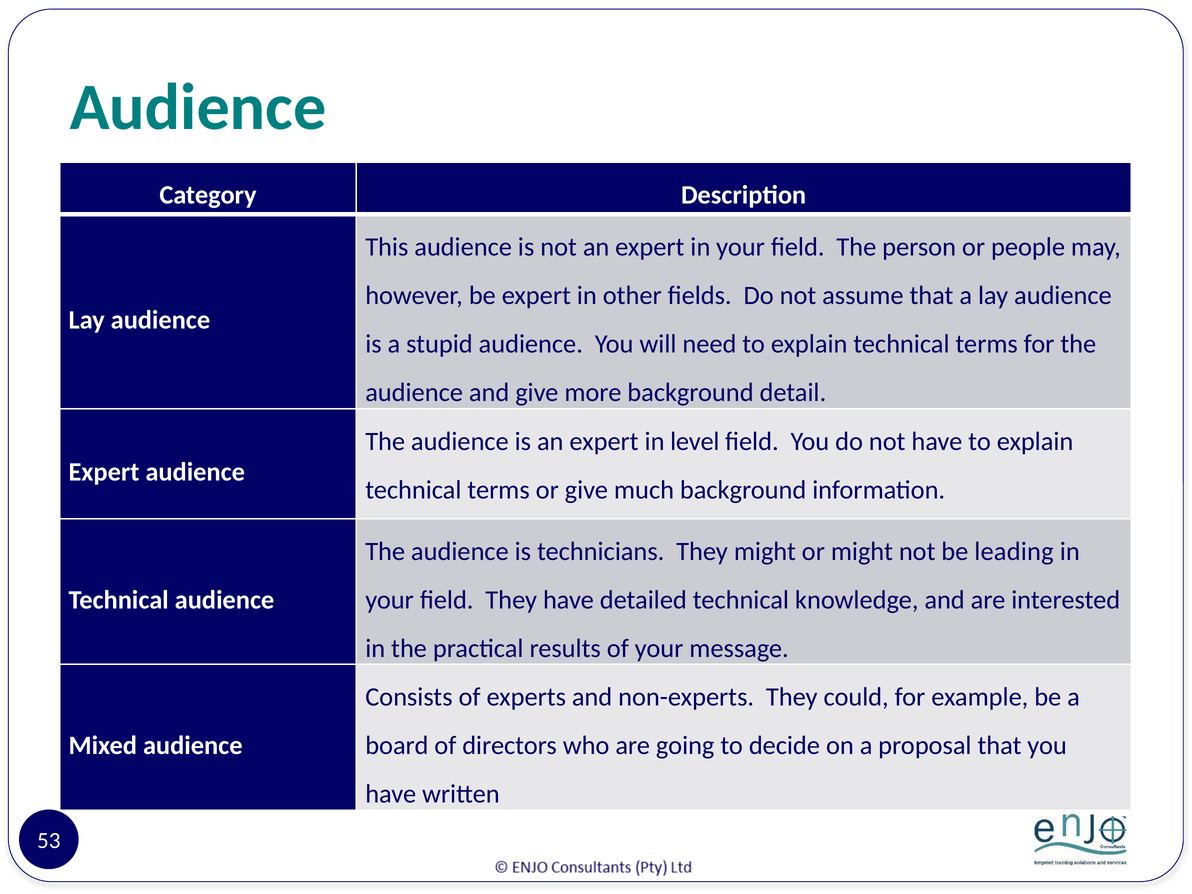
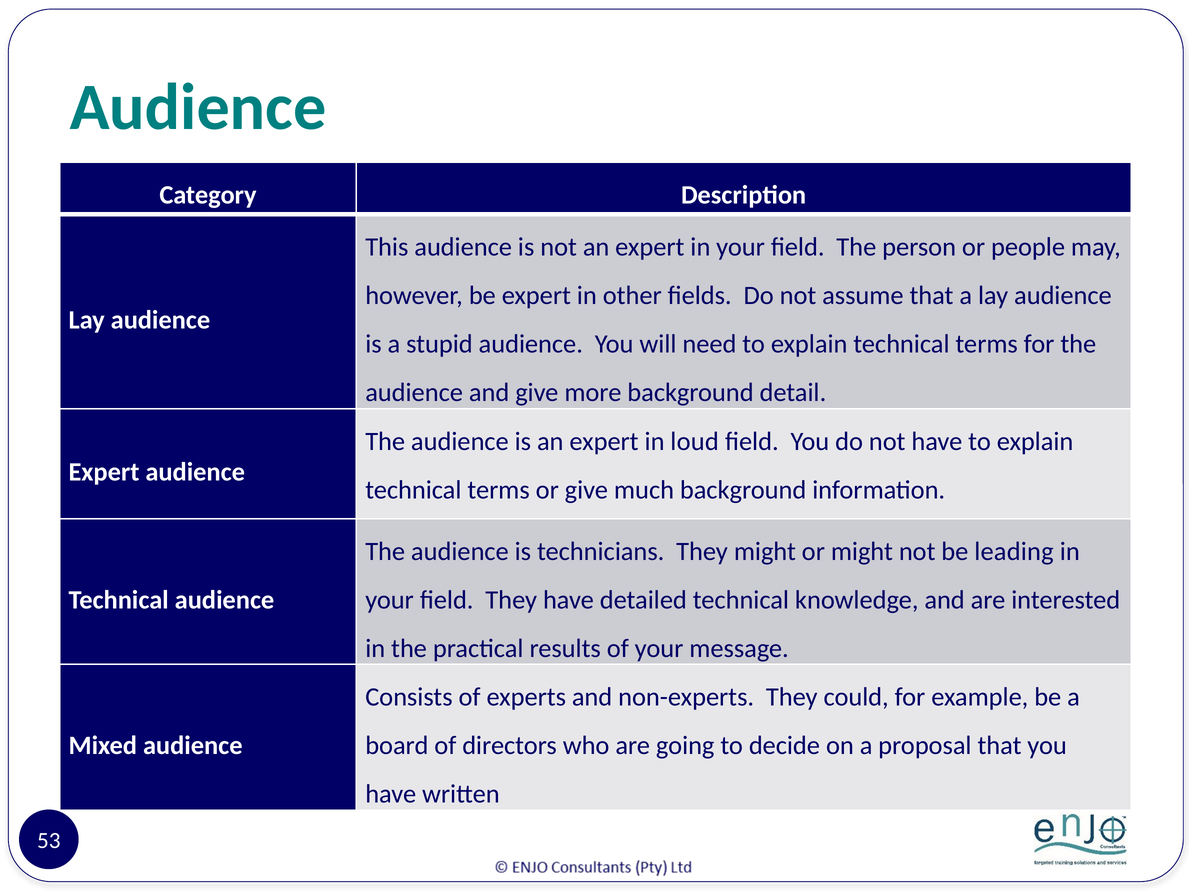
level: level -> loud (695, 441)
